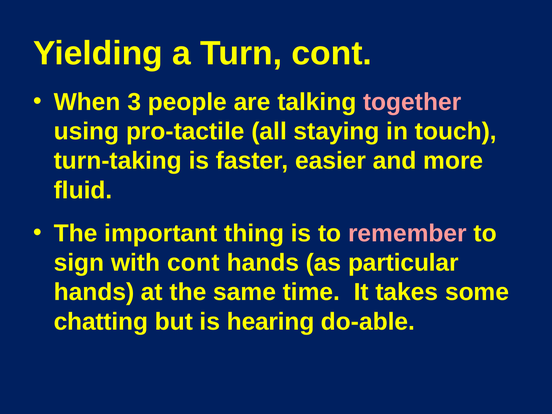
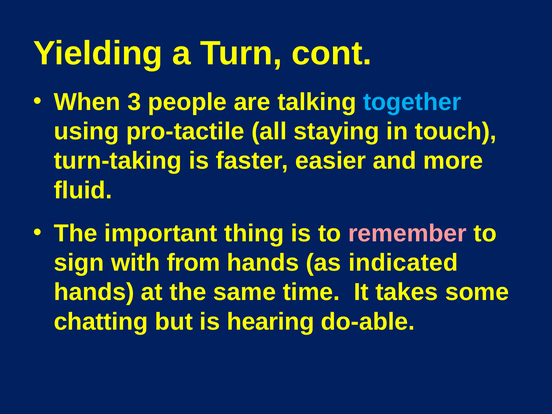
together colour: pink -> light blue (412, 102)
with cont: cont -> from (194, 263)
particular: particular -> indicated (403, 263)
